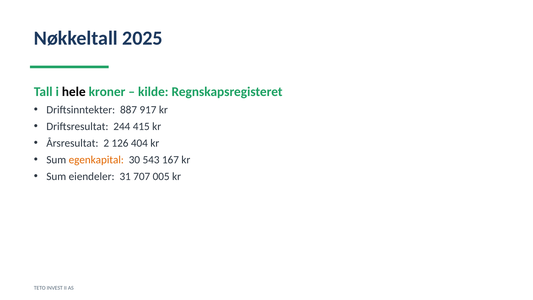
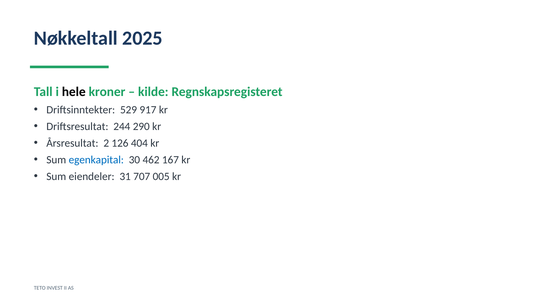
887: 887 -> 529 (129, 110)
415: 415 -> 290 (141, 126)
egenkapital colour: orange -> blue (96, 160)
543: 543 -> 462 (151, 160)
